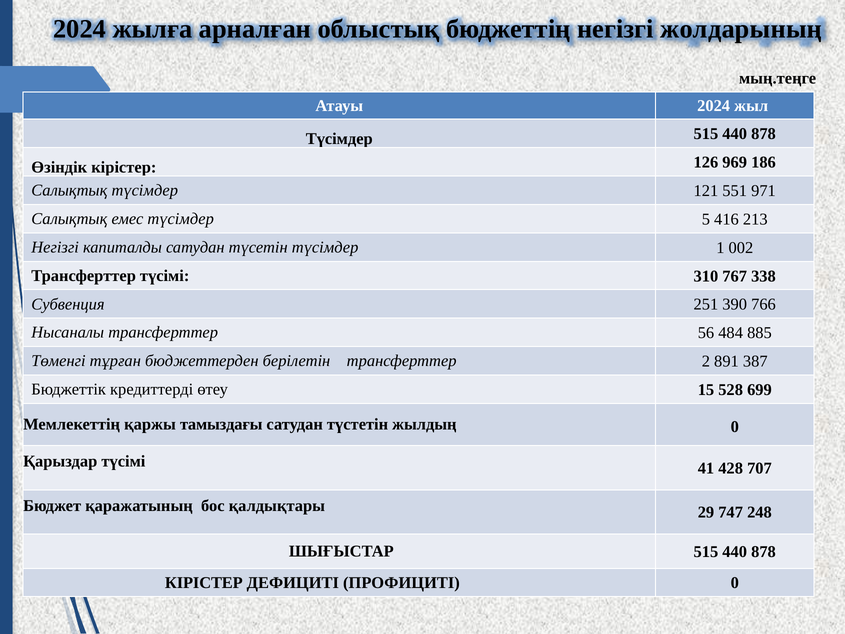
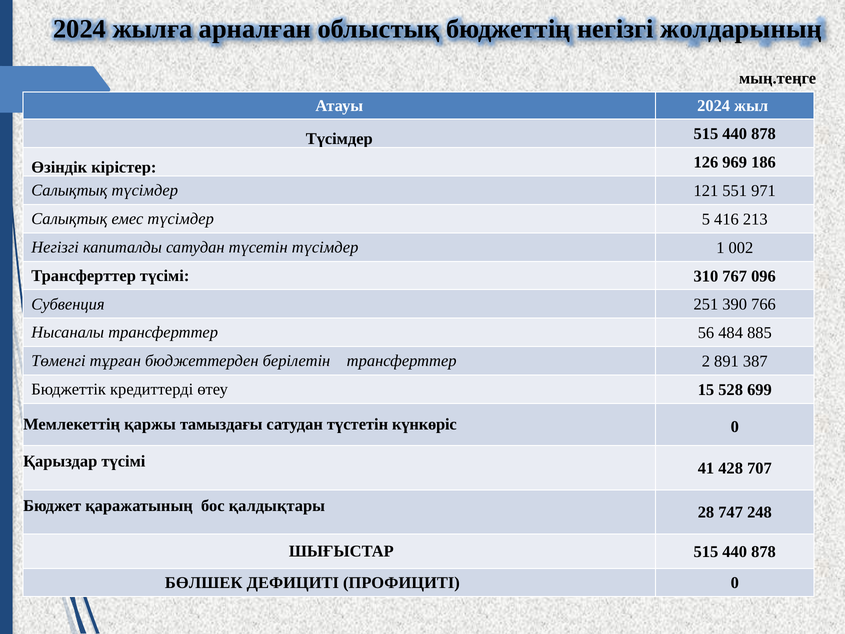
338: 338 -> 096 (763, 276)
жылдың: жылдың -> күнкөрiс (424, 424)
29: 29 -> 28 (706, 512)
КІРІСТЕР: КІРІСТЕР -> БӨЛШЕК (204, 582)
